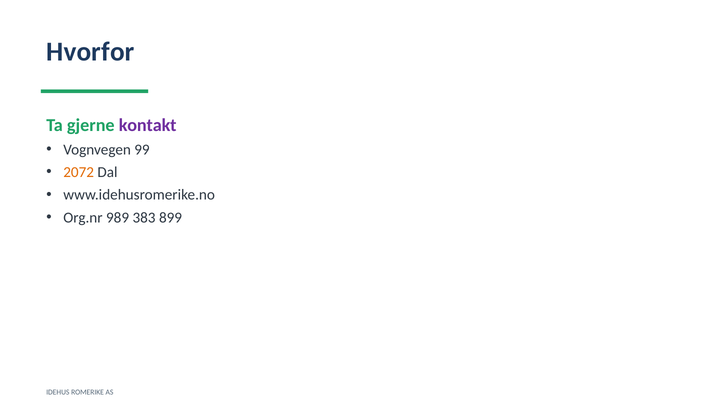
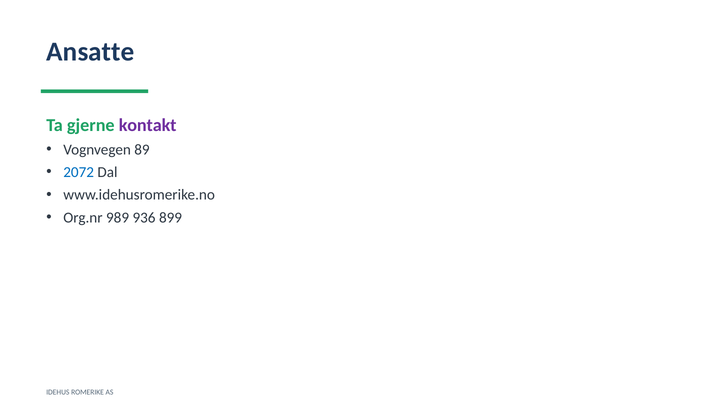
Hvorfor: Hvorfor -> Ansatte (90, 52)
99: 99 -> 89 (142, 149)
2072 colour: orange -> blue (79, 172)
383: 383 -> 936 (144, 218)
